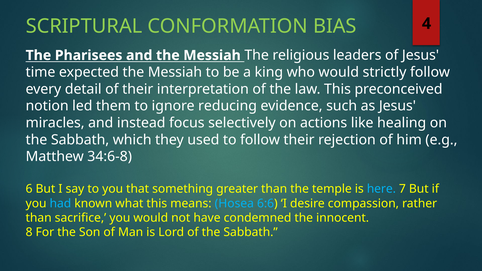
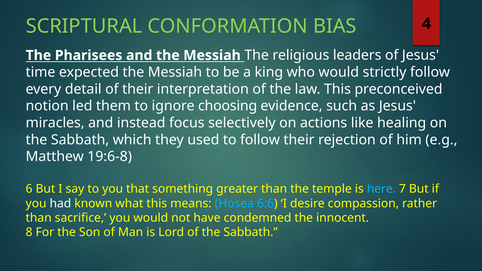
reducing: reducing -> choosing (228, 106)
34:6-8: 34:6-8 -> 19:6-8 (110, 157)
had colour: light blue -> white (60, 204)
